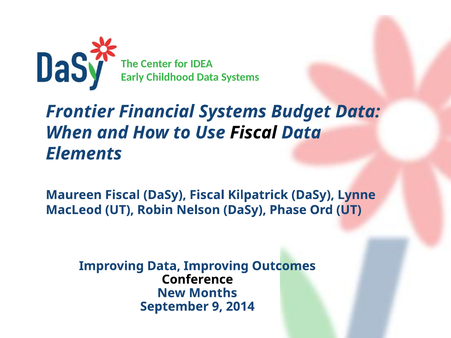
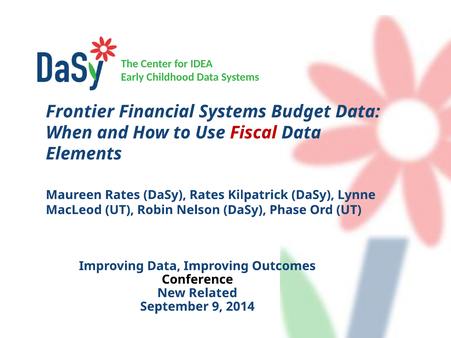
Fiscal colour: black -> red (253, 133)
Maureen Fiscal: Fiscal -> Rates (123, 195)
DaSy Fiscal: Fiscal -> Rates (207, 195)
Months: Months -> Related (213, 293)
